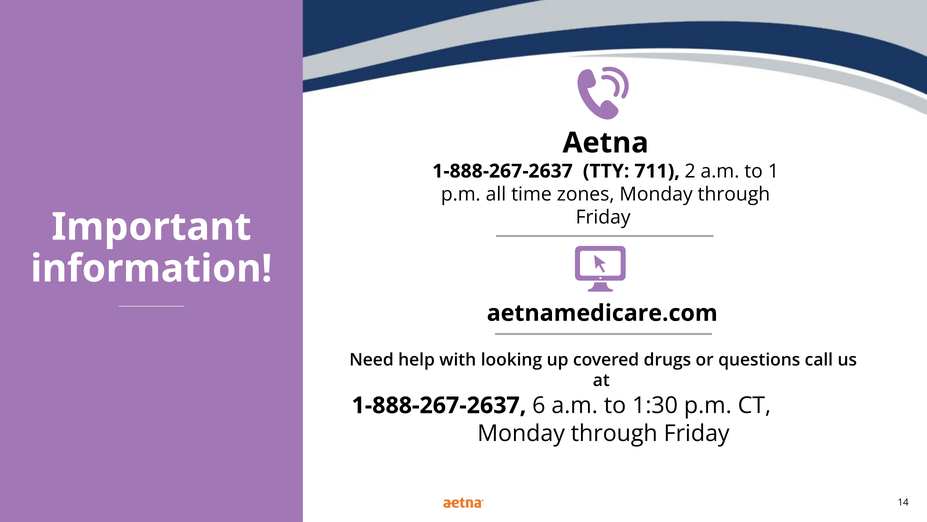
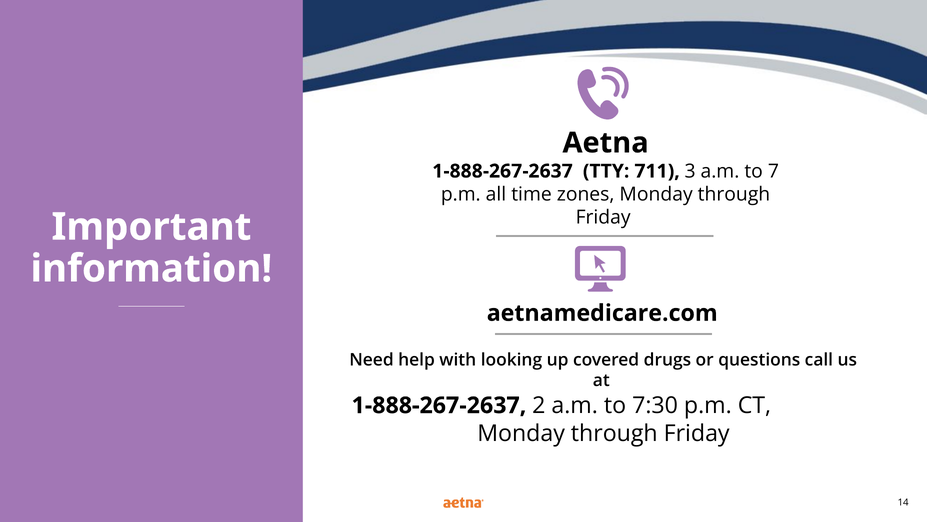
2: 2 -> 3 (690, 171)
1: 1 -> 7 (773, 171)
6: 6 -> 2 (539, 405)
1:30: 1:30 -> 7:30 (655, 405)
